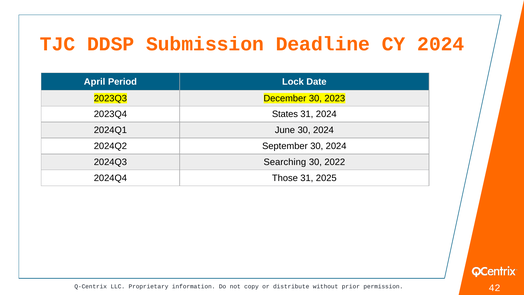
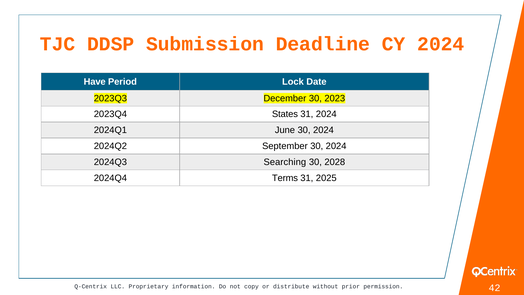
April: April -> Have (95, 82)
2022: 2022 -> 2028 (335, 162)
Those: Those -> Terms (285, 178)
